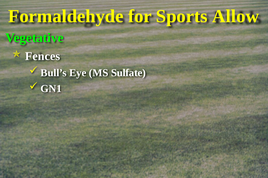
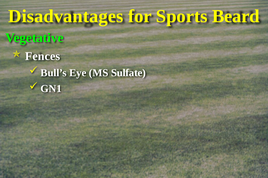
Formaldehyde: Formaldehyde -> Disadvantages (66, 16)
Allow: Allow -> Beard (236, 16)
